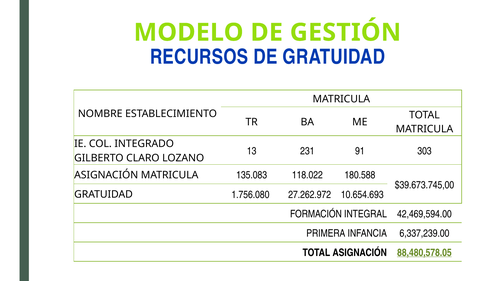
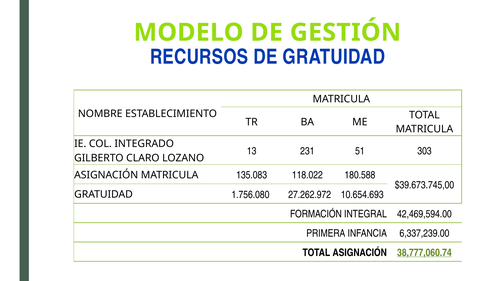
91: 91 -> 51 (360, 151)
88,480,578.05: 88,480,578.05 -> 38,777,060.74 (424, 252)
